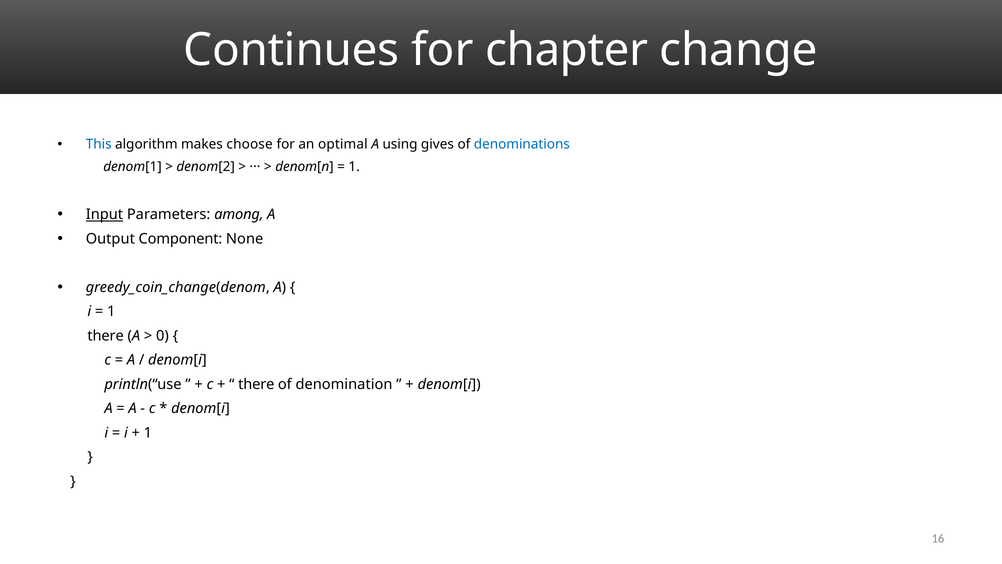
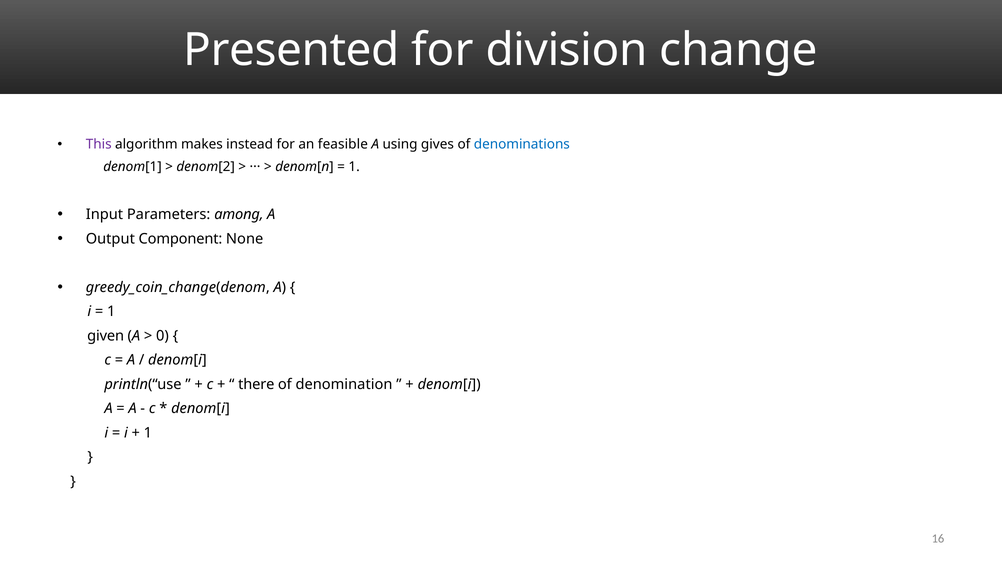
Continues: Continues -> Presented (291, 50)
chapter: chapter -> division (567, 50)
This colour: blue -> purple (99, 144)
choose: choose -> instead (250, 144)
optimal: optimal -> feasible (343, 144)
Input underline: present -> none (104, 214)
there: there -> given (106, 336)
